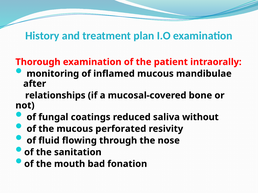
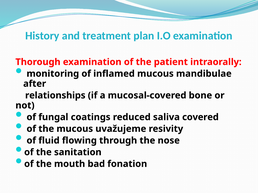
without: without -> covered (200, 117)
perforated: perforated -> uvažujeme (121, 129)
